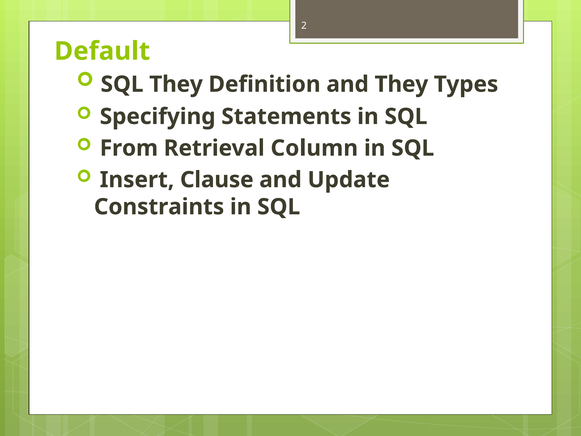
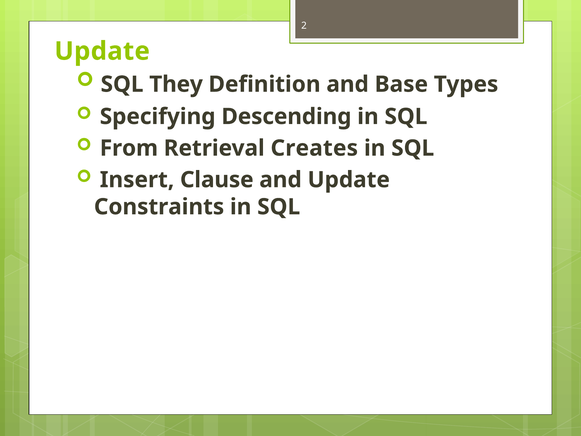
Default: Default -> Update (102, 51)
and They: They -> Base (401, 84)
Statements: Statements -> Descending (286, 116)
Column: Column -> Creates (314, 148)
